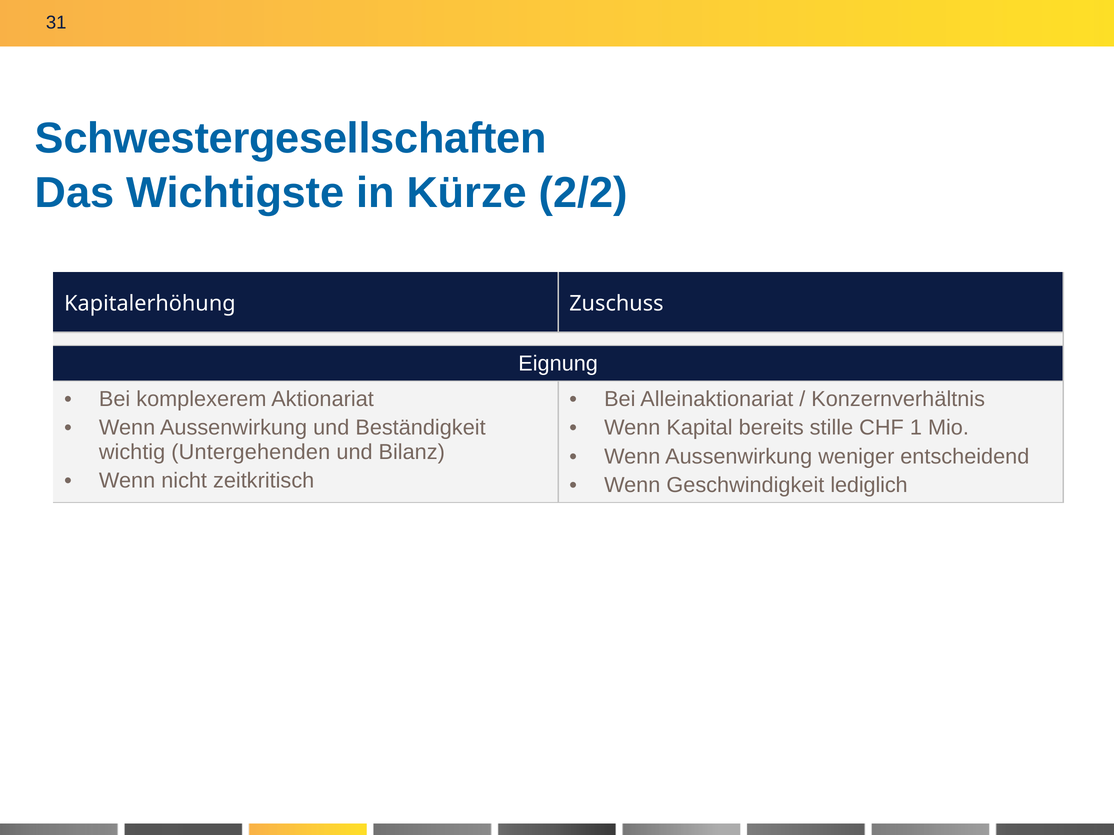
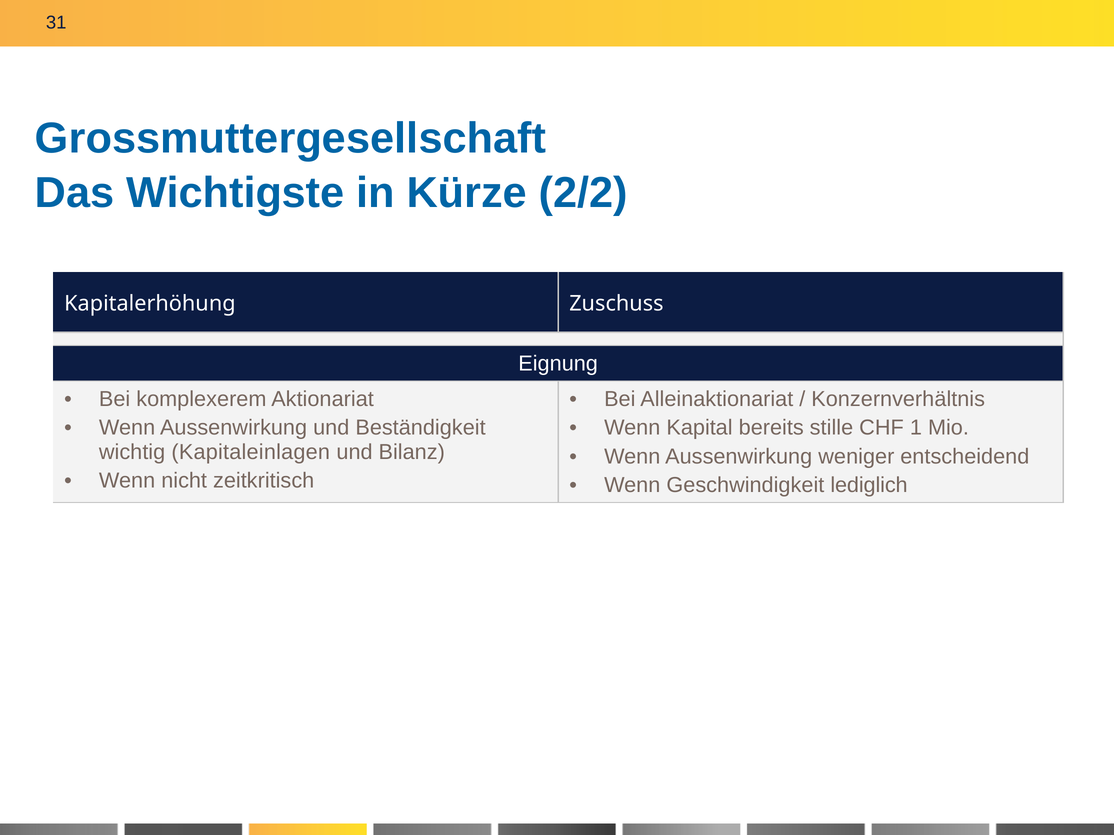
Schwestergesellschaften: Schwestergesellschaften -> Grossmuttergesellschaft (291, 138)
Untergehenden: Untergehenden -> Kapitaleinlagen (251, 452)
